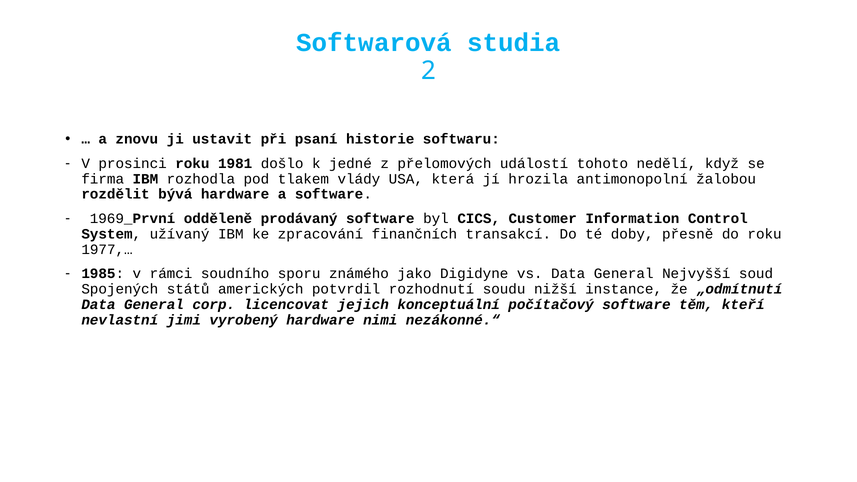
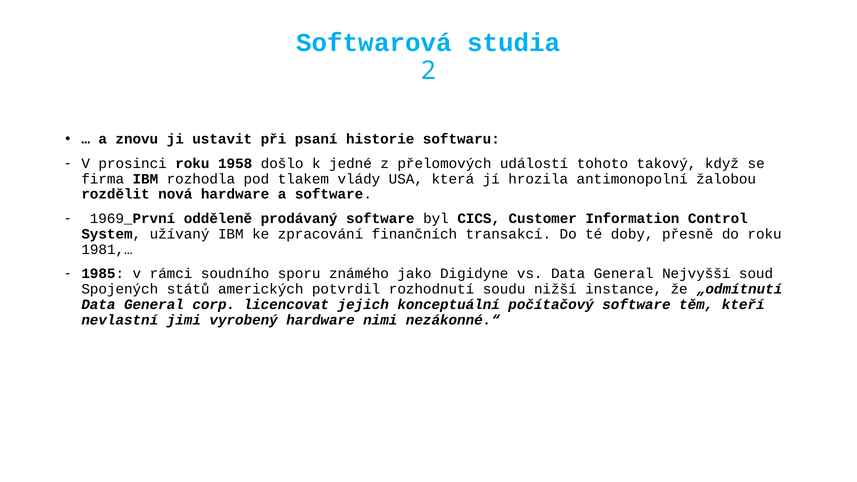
1981: 1981 -> 1958 (235, 163)
nedělí: nedělí -> takový (666, 163)
bývá: bývá -> nová (175, 194)
1977,…: 1977,… -> 1981,… (107, 249)
